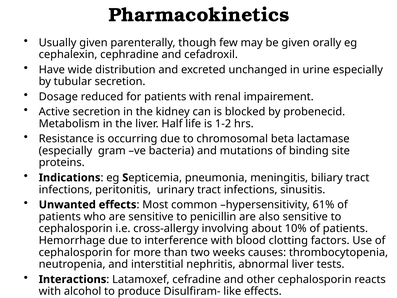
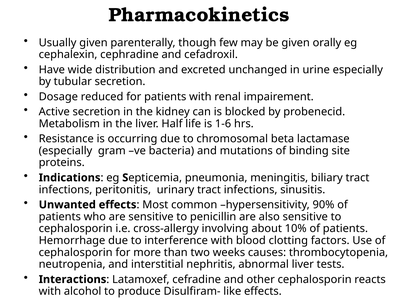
1-2: 1-2 -> 1-6 (223, 124)
61%: 61% -> 90% (323, 205)
